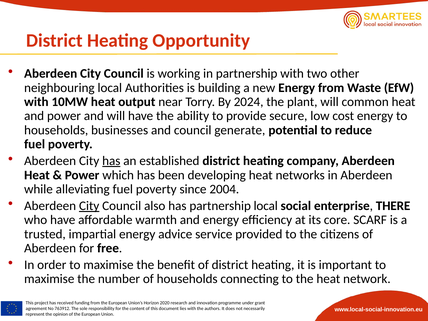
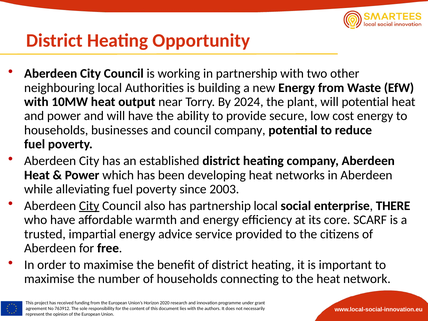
will common: common -> potential (365, 102)
council generate: generate -> company (240, 130)
has underline: present -> none (111, 161)
2004: 2004 -> 2003 (224, 189)
